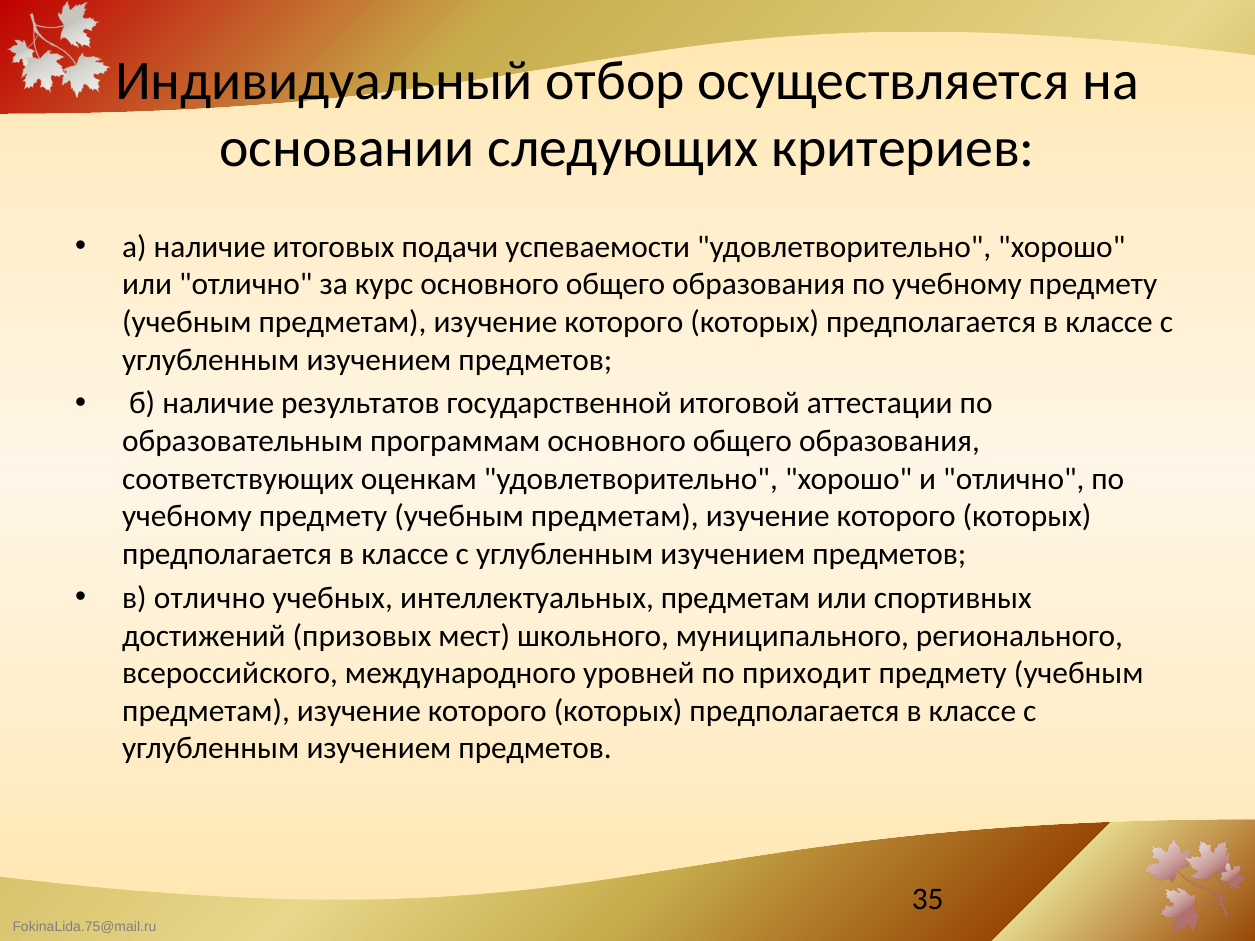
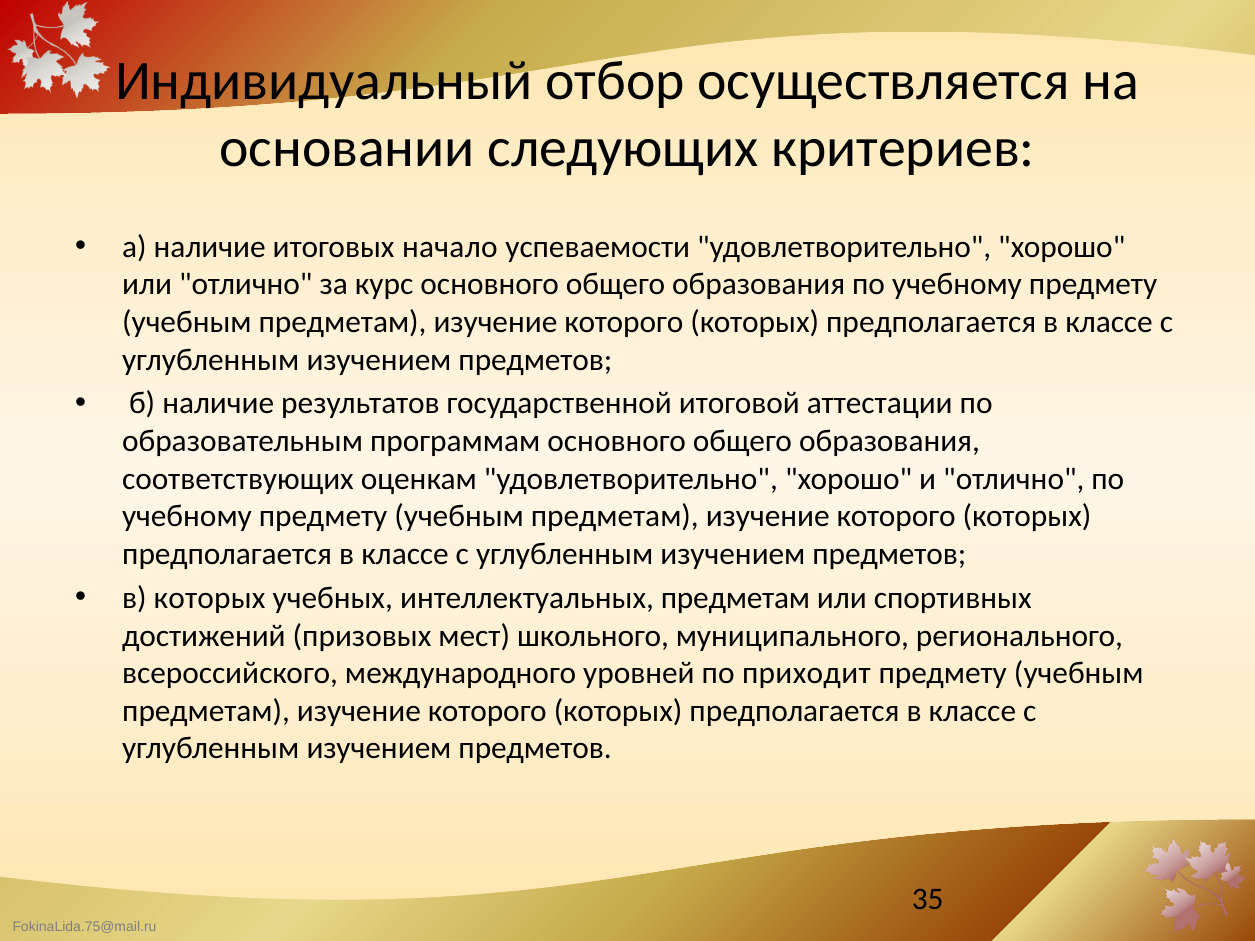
подачи: подачи -> начало (450, 247)
в отлично: отлично -> которых (210, 598)
